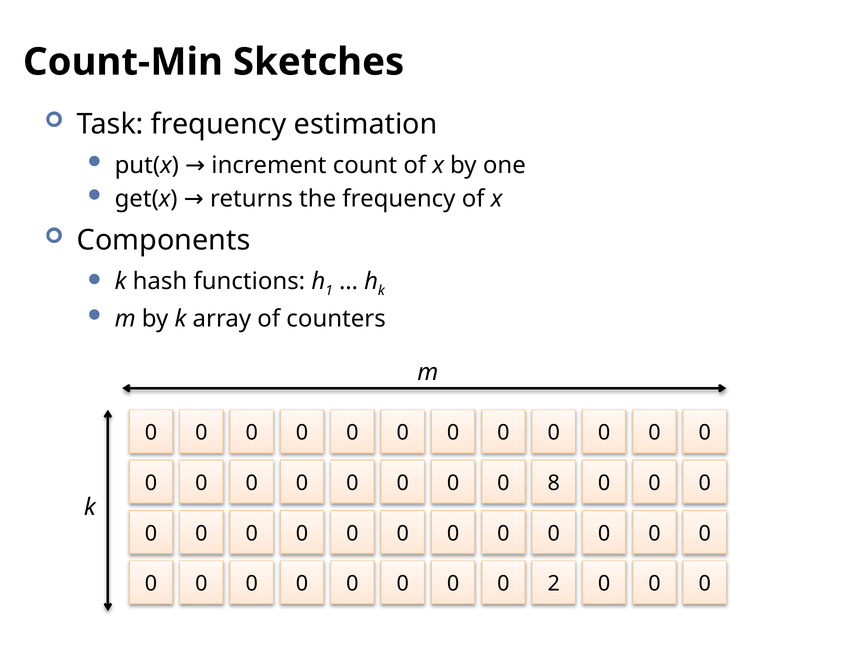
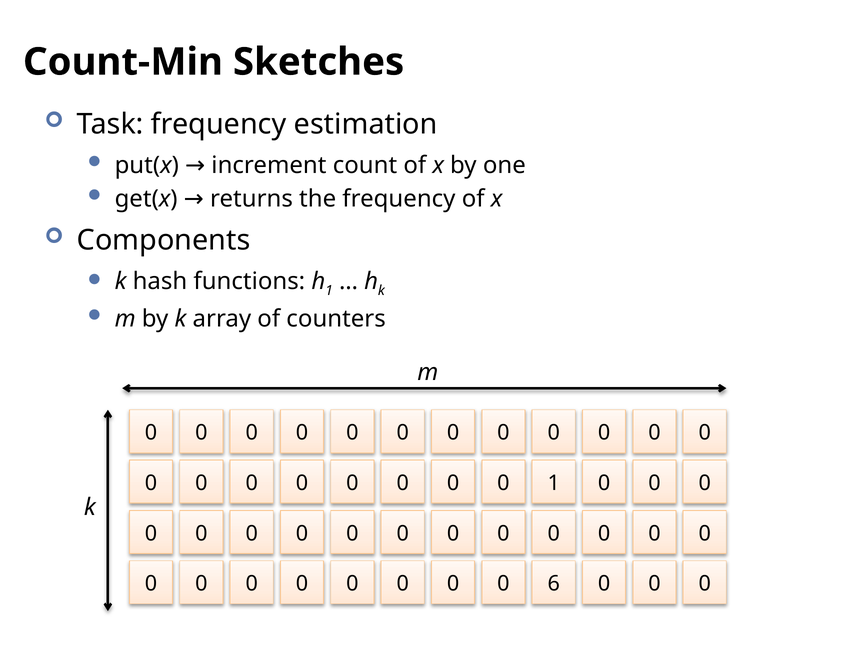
0 8: 8 -> 1 (554, 483)
2: 2 -> 6 (554, 584)
